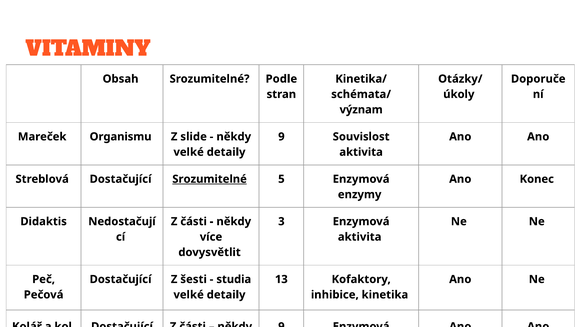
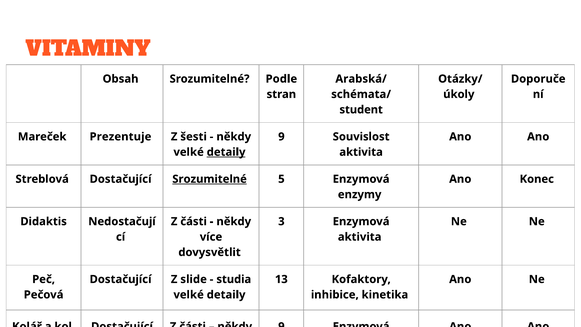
Kinetika/: Kinetika/ -> Arabská/ (361, 79)
význam: význam -> student (361, 110)
Organismu: Organismu -> Prezentuje (120, 137)
slide: slide -> šesti (194, 137)
detaily underline: none -> present (226, 152)
šesti: šesti -> slide (194, 279)
